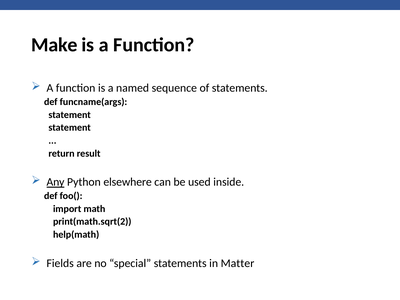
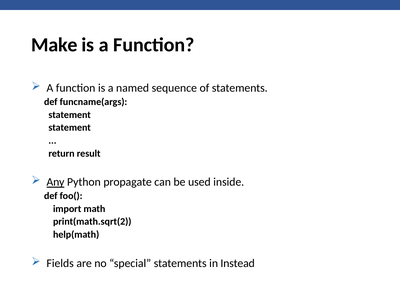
elsewhere: elsewhere -> propagate (128, 182)
Matter: Matter -> Instead (238, 263)
